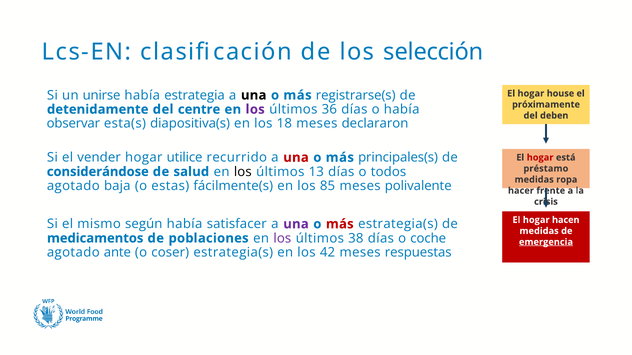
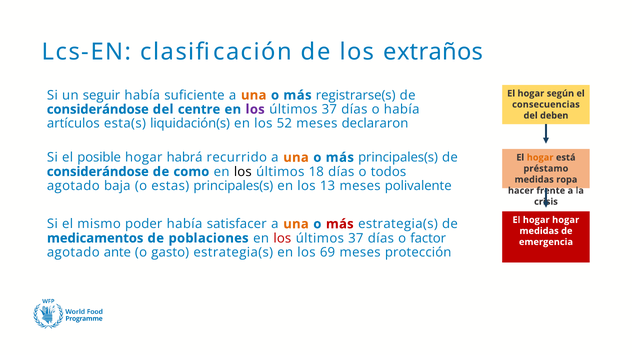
selección: selección -> extraños (433, 52)
house: house -> según (560, 94)
unirse: unirse -> seguir (102, 95)
estrategia: estrategia -> suficiente (194, 95)
una colour: black -> orange (254, 95)
próximamente: próximamente -> consecuencias (546, 105)
detenidamente: detenidamente -> considerándose (98, 110)
36: 36 -> 37 (329, 110)
observar: observar -> artículos (73, 124)
diapositiva(s: diapositiva(s -> liquidación(s (190, 124)
18: 18 -> 52 (284, 124)
vender: vender -> posible (99, 158)
utilice: utilice -> habrá (185, 158)
una colour: red -> orange (296, 158)
hogar colour: red -> orange (540, 158)
salud: salud -> como (191, 172)
13: 13 -> 18 (316, 172)
estas fácilmente(s: fácilmente(s -> principales(s (233, 186)
85: 85 -> 13 (328, 186)
hogar hacen: hacen -> hogar (566, 220)
según: según -> poder (144, 224)
una colour: purple -> orange (296, 224)
los colour: purple -> red (282, 239)
38: 38 -> 37 (356, 239)
coche: coche -> factor (428, 239)
emergencia underline: present -> none (546, 242)
coser: coser -> gasto (170, 253)
42: 42 -> 69 (328, 253)
respuestas: respuestas -> protección (418, 253)
